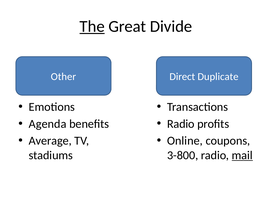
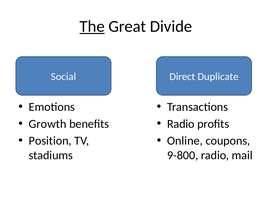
Other: Other -> Social (63, 77)
Agenda: Agenda -> Growth (48, 124)
Average: Average -> Position (50, 141)
3-800: 3-800 -> 9-800 (183, 155)
mail underline: present -> none (242, 155)
